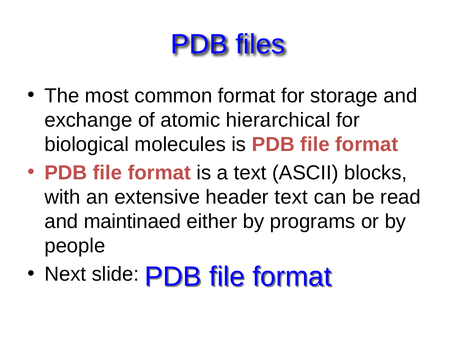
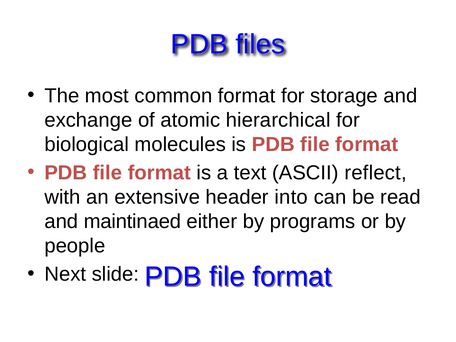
blocks: blocks -> reflect (376, 173)
header text: text -> into (291, 197)
